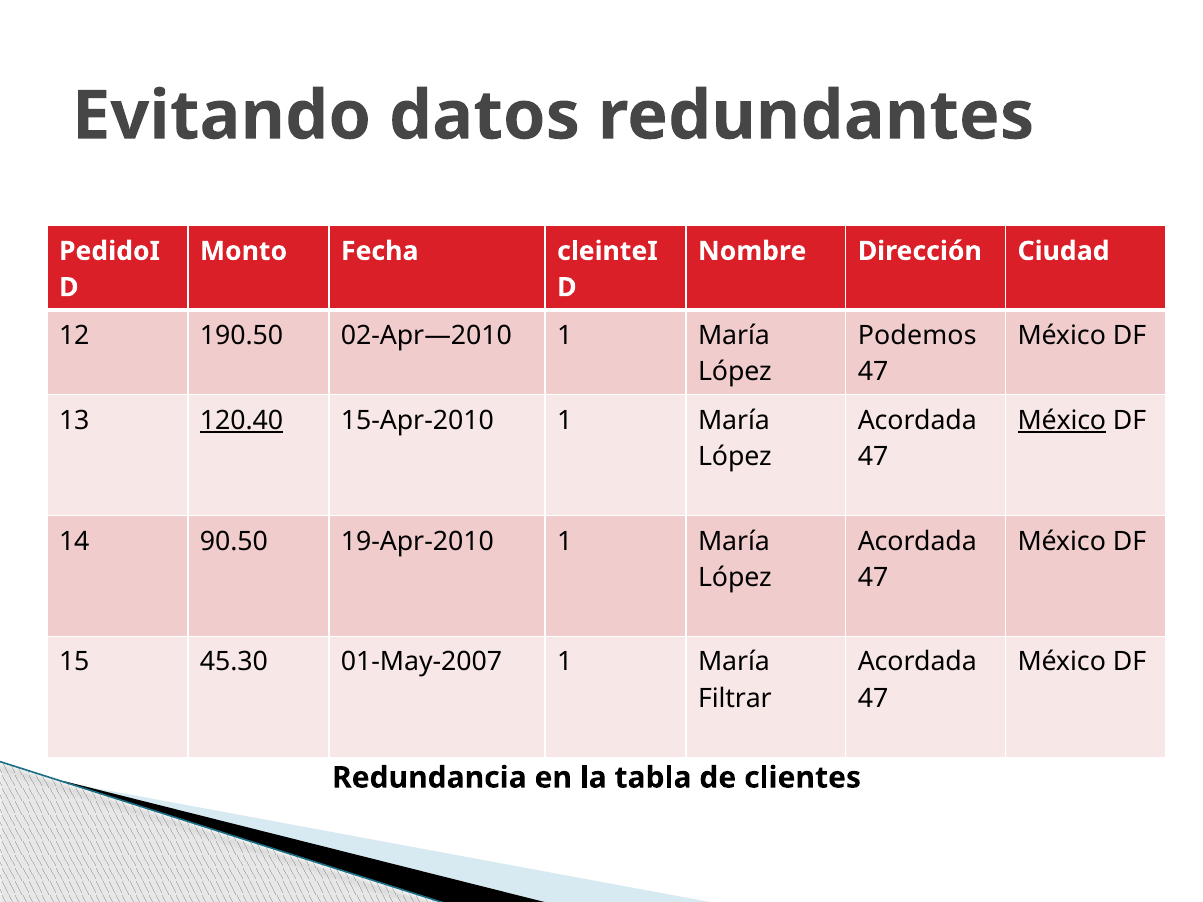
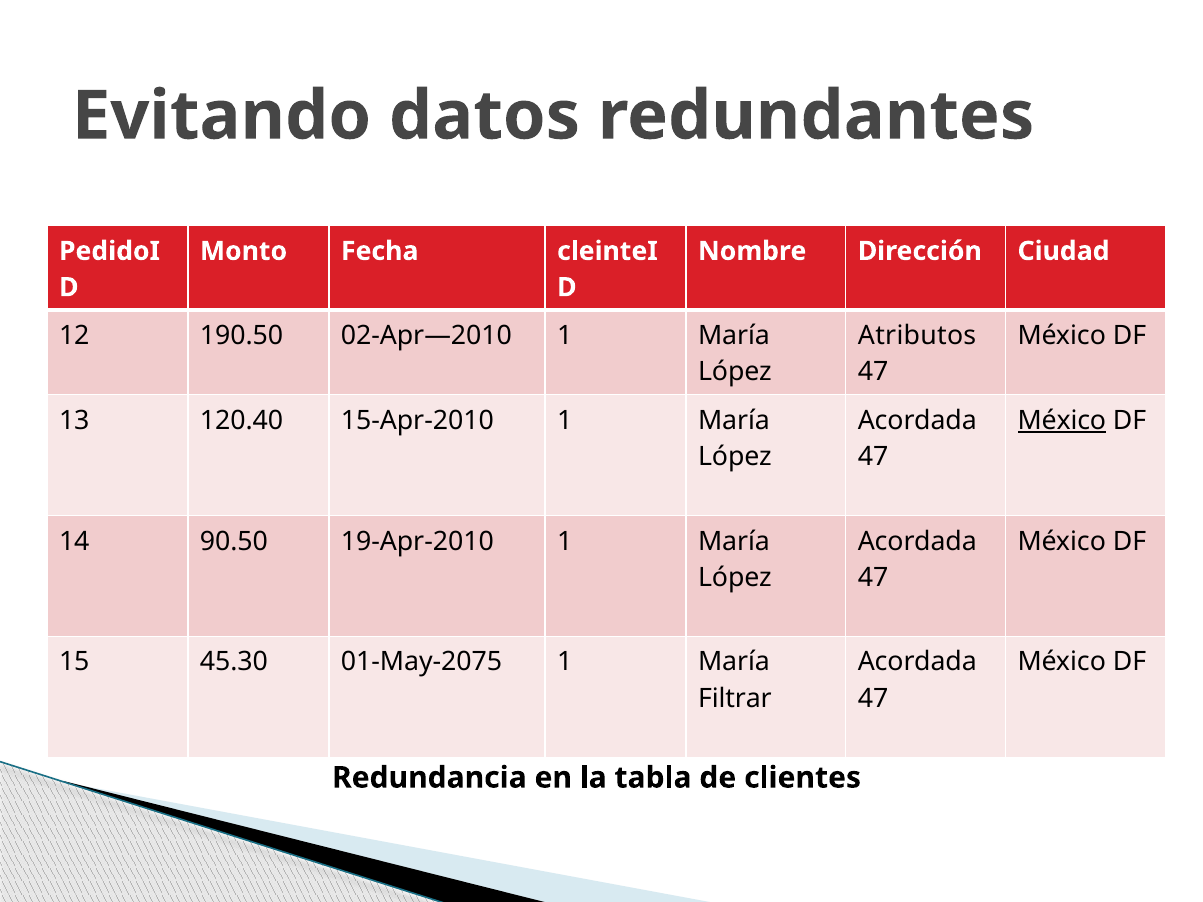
Podemos: Podemos -> Atributos (917, 336)
120.40 underline: present -> none (242, 420)
01-May-2007: 01-May-2007 -> 01-May-2075 (422, 662)
